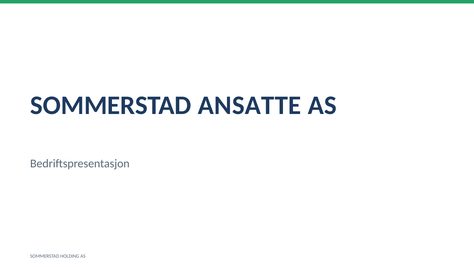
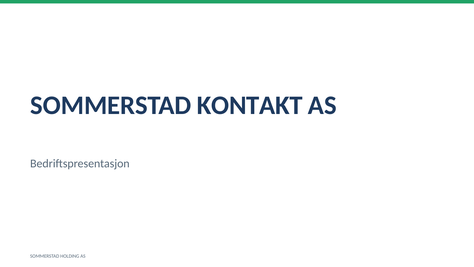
ANSATTE: ANSATTE -> KONTAKT (250, 105)
